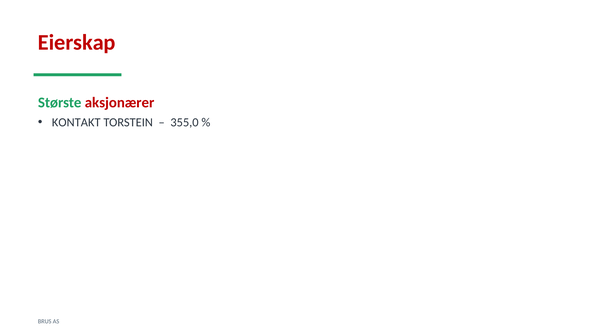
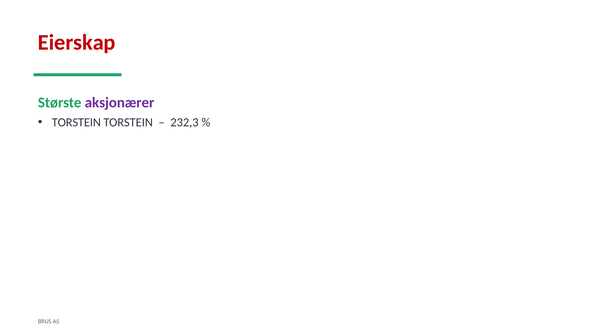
aksjonærer colour: red -> purple (120, 103)
KONTAKT: KONTAKT -> TORSTEIN (76, 123)
355,0: 355,0 -> 232,3 (184, 123)
